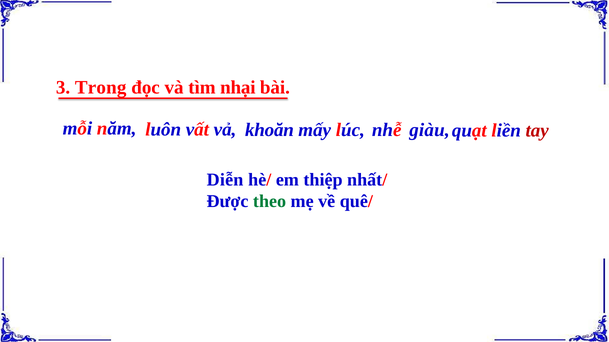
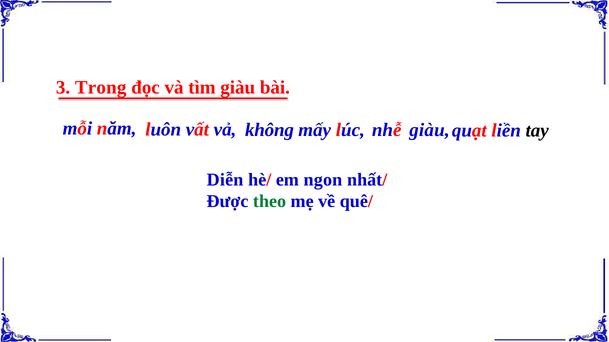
tìm nhại: nhại -> giàu (238, 88)
khoăn: khoăn -> không (269, 130)
tay colour: red -> black (537, 130)
thiệp: thiệp -> ngon (323, 180)
